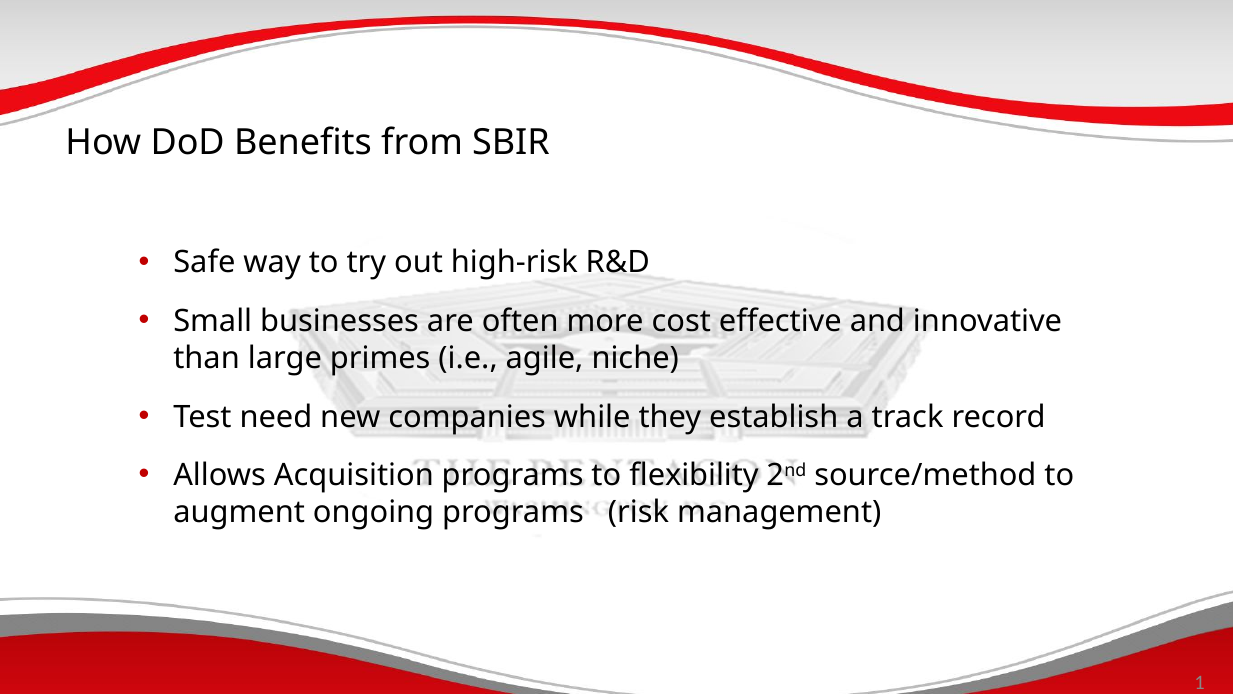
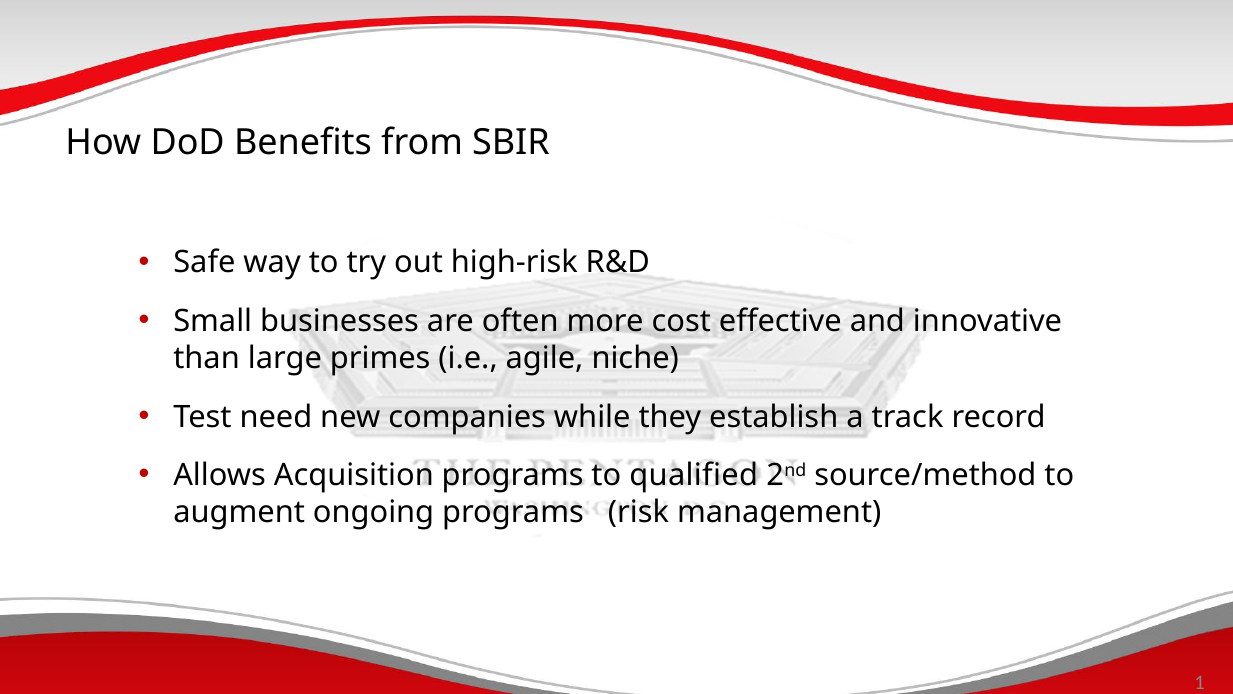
flexibility: flexibility -> qualified (694, 475)
